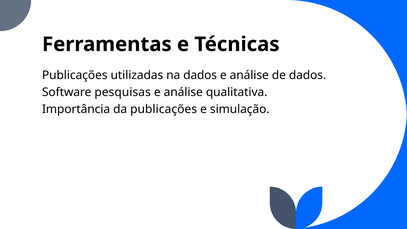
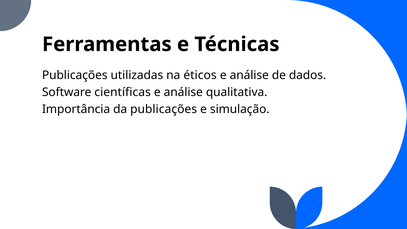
na dados: dados -> éticos (200, 75)
pesquisas: pesquisas -> científicas (123, 92)
